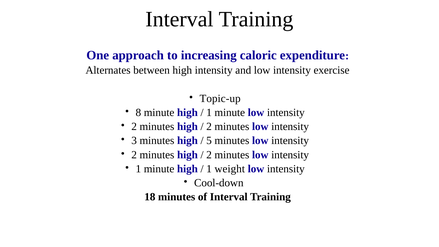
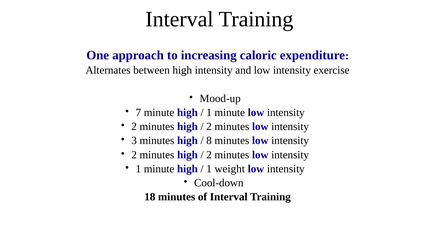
Topic-up: Topic-up -> Mood-up (220, 98)
8: 8 -> 7 (138, 112)
5: 5 -> 8 (209, 141)
